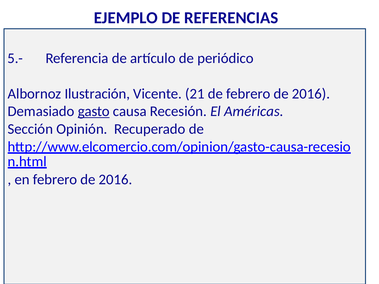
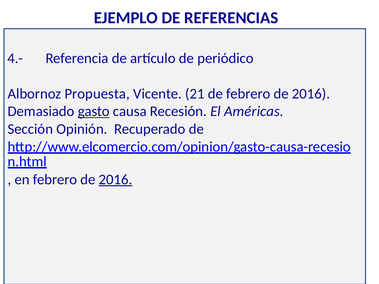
5.-: 5.- -> 4.- (15, 58)
Ilustración: Ilustración -> Propuesta (97, 94)
2016 underline: none -> present (115, 180)
